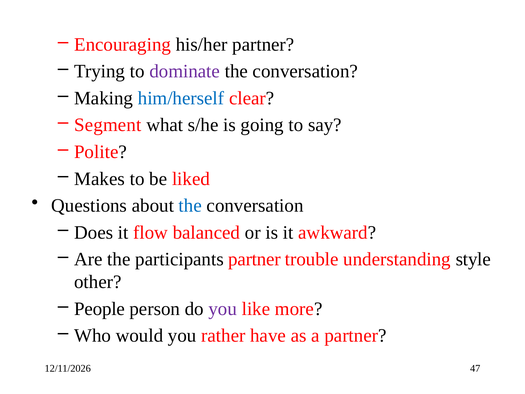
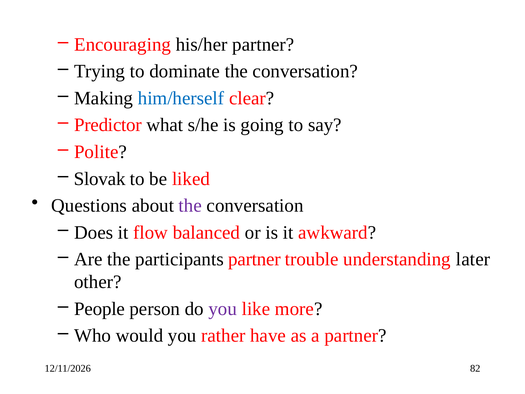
dominate colour: purple -> black (185, 71)
Segment: Segment -> Predictor (108, 125)
Makes: Makes -> Slovak (100, 179)
the colour: blue -> purple (190, 205)
style: style -> later (473, 259)
47: 47 -> 82 (475, 368)
